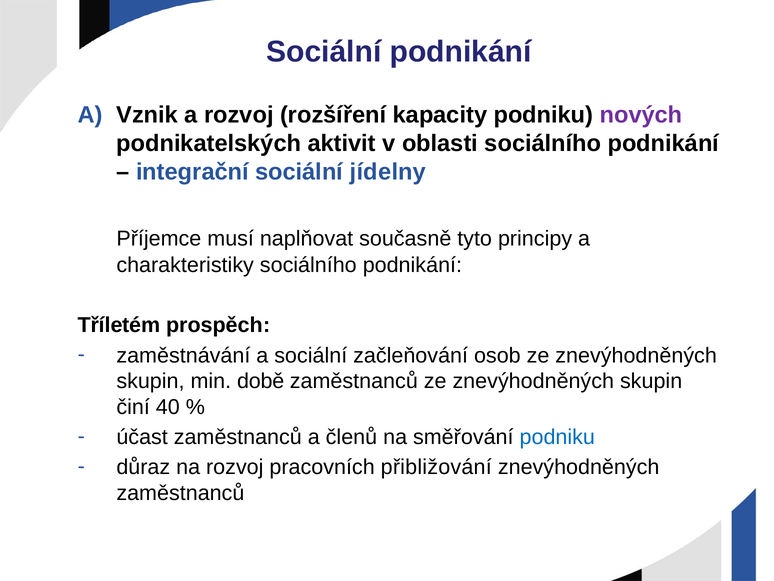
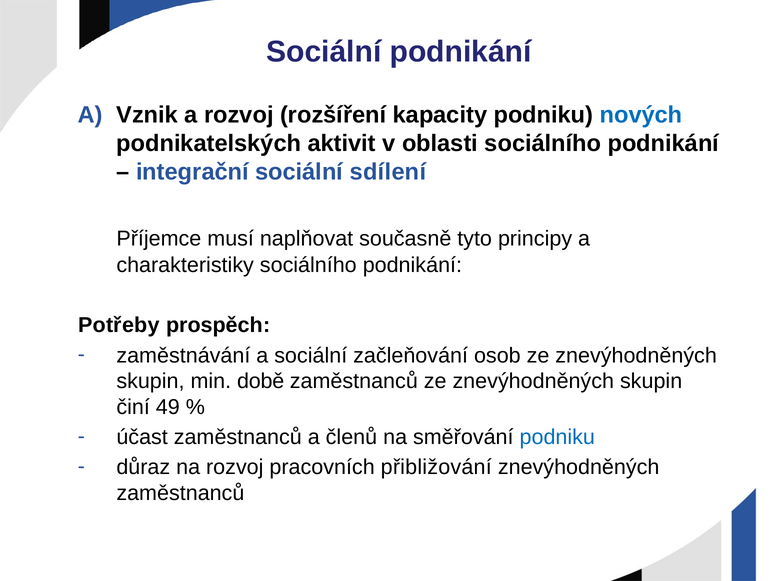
nových colour: purple -> blue (641, 115)
jídelny: jídelny -> sdílení (388, 172)
Tříletém: Tříletém -> Potřeby (119, 325)
40: 40 -> 49 (168, 407)
